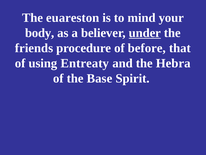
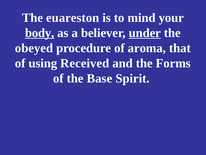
body underline: none -> present (40, 33)
friends: friends -> obeyed (34, 48)
before: before -> aroma (147, 48)
Entreaty: Entreaty -> Received (85, 63)
Hebra: Hebra -> Forms (173, 63)
